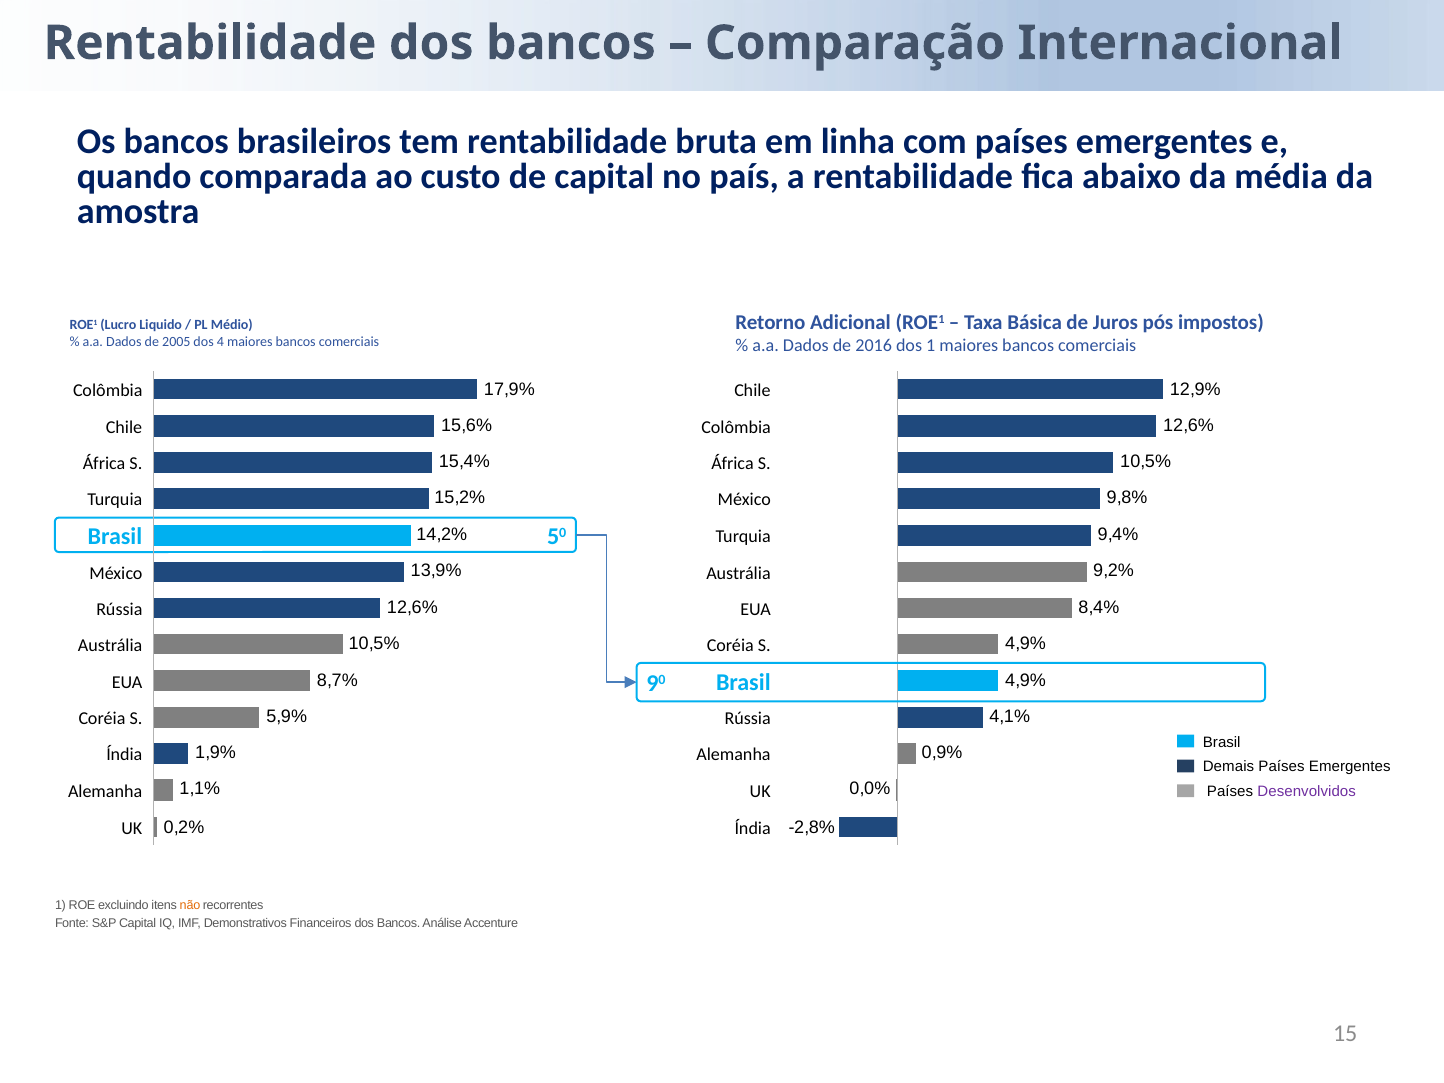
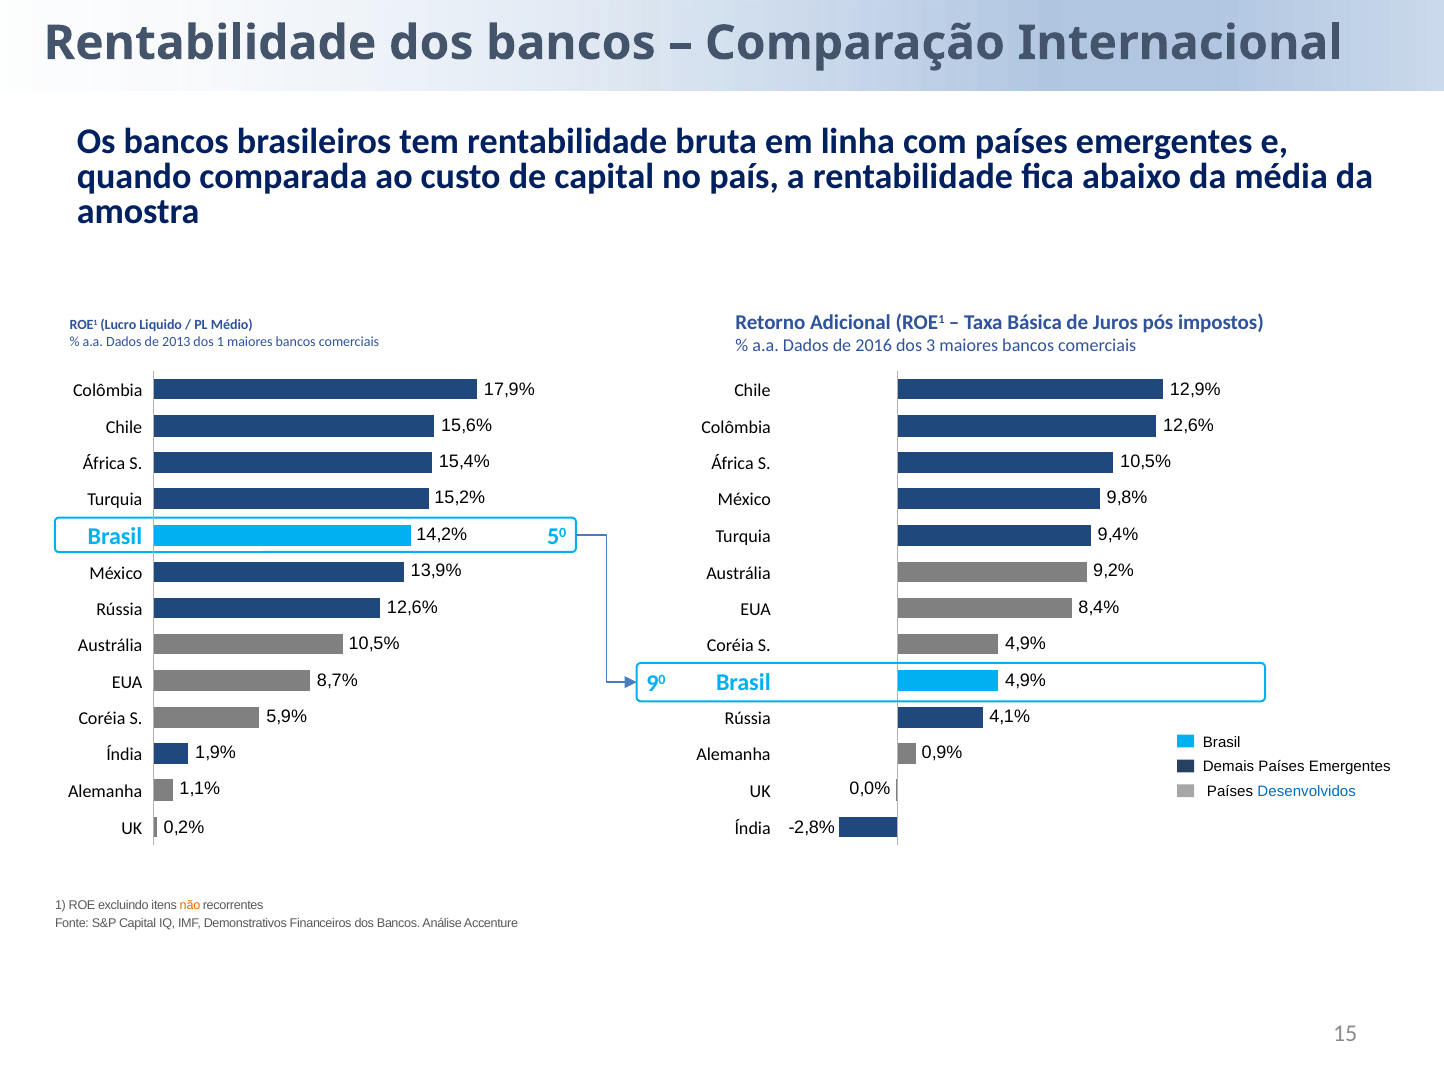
2005: 2005 -> 2013 (176, 342)
dos 4: 4 -> 1 (220, 342)
dos 1: 1 -> 3 (931, 346)
Desenvolvidos colour: purple -> blue (1307, 792)
